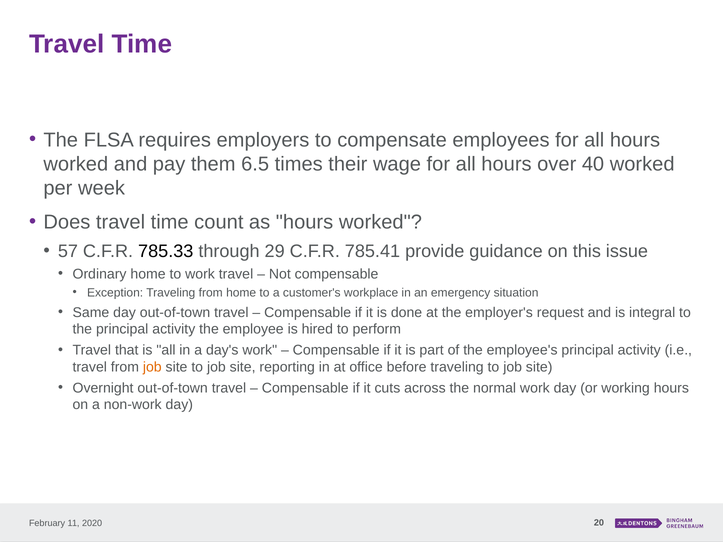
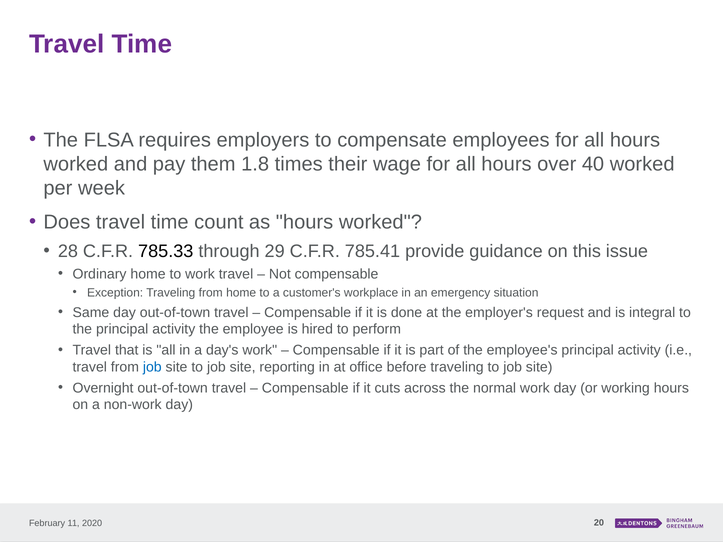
6.5: 6.5 -> 1.8 (255, 164)
57: 57 -> 28 (68, 251)
job colour: orange -> blue (152, 367)
